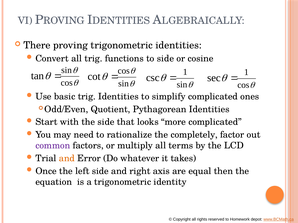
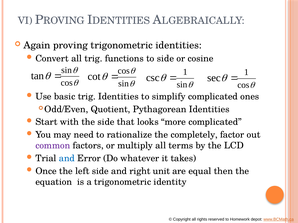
There: There -> Again (37, 45)
and colour: orange -> blue (67, 159)
axis: axis -> unit (161, 171)
